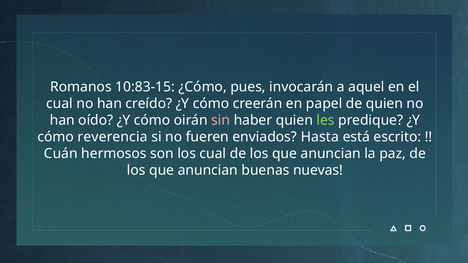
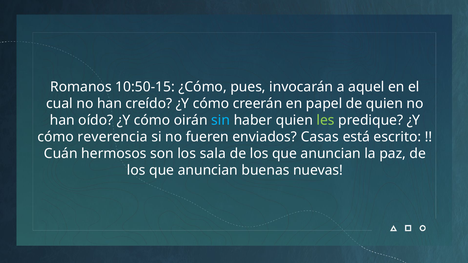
10:83-15: 10:83-15 -> 10:50-15 (145, 87)
sin colour: pink -> light blue (221, 120)
Hasta: Hasta -> Casas (320, 137)
los cual: cual -> sala (213, 154)
